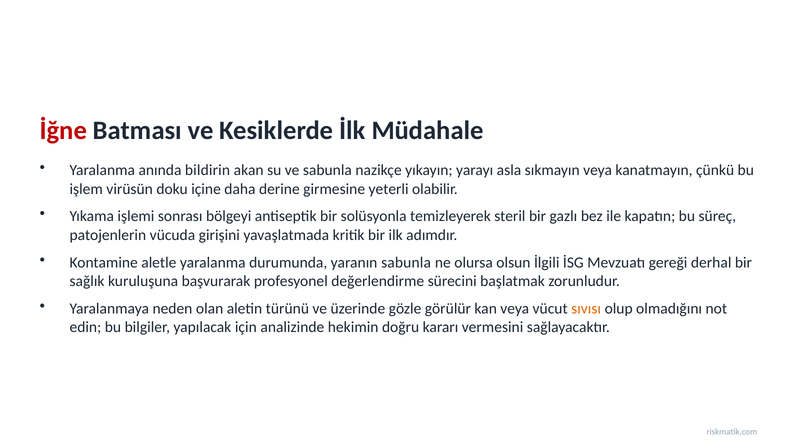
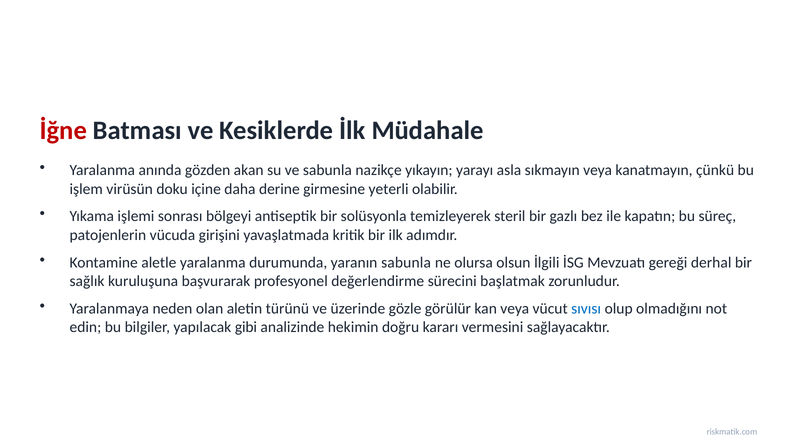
bildirin: bildirin -> gözden (208, 170)
sıvısı colour: orange -> blue (586, 309)
için: için -> gibi (246, 327)
